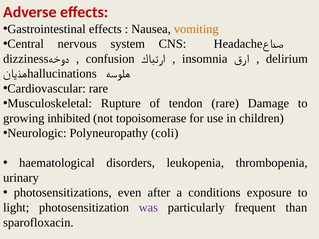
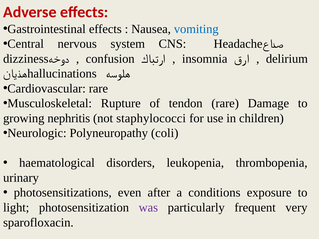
vomiting colour: orange -> blue (196, 29)
inhibited: inhibited -> nephritis (69, 118)
topoisomerase: topoisomerase -> staphylococci (151, 118)
than: than -> very (296, 208)
